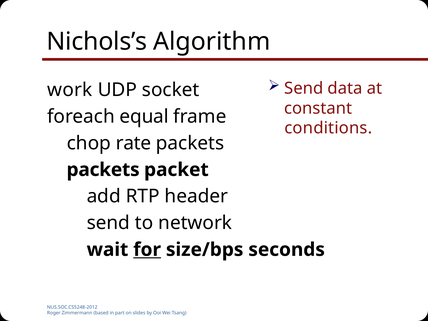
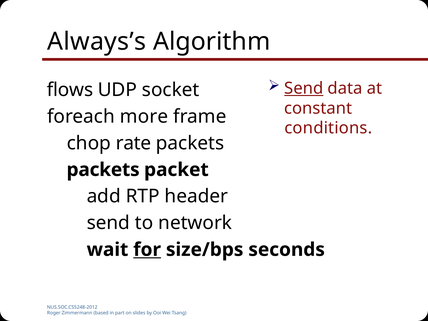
Nichols’s: Nichols’s -> Always’s (97, 42)
Send underline: none -> present (304, 88)
work: work -> flows (70, 90)
equal: equal -> more (144, 116)
